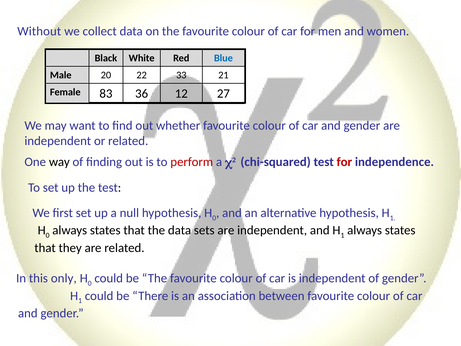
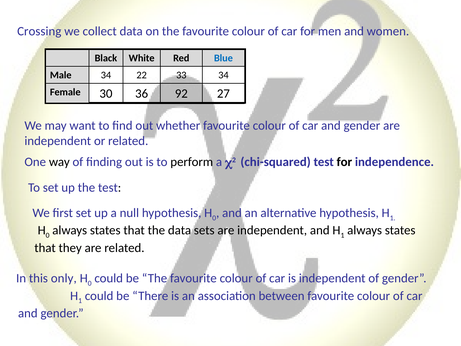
Without: Without -> Crossing (39, 31)
Male 20: 20 -> 34 (106, 75)
33 21: 21 -> 34 (223, 75)
83: 83 -> 30 (106, 94)
12: 12 -> 92 (181, 94)
perform colour: red -> black (192, 162)
for colour: red -> black (344, 162)
